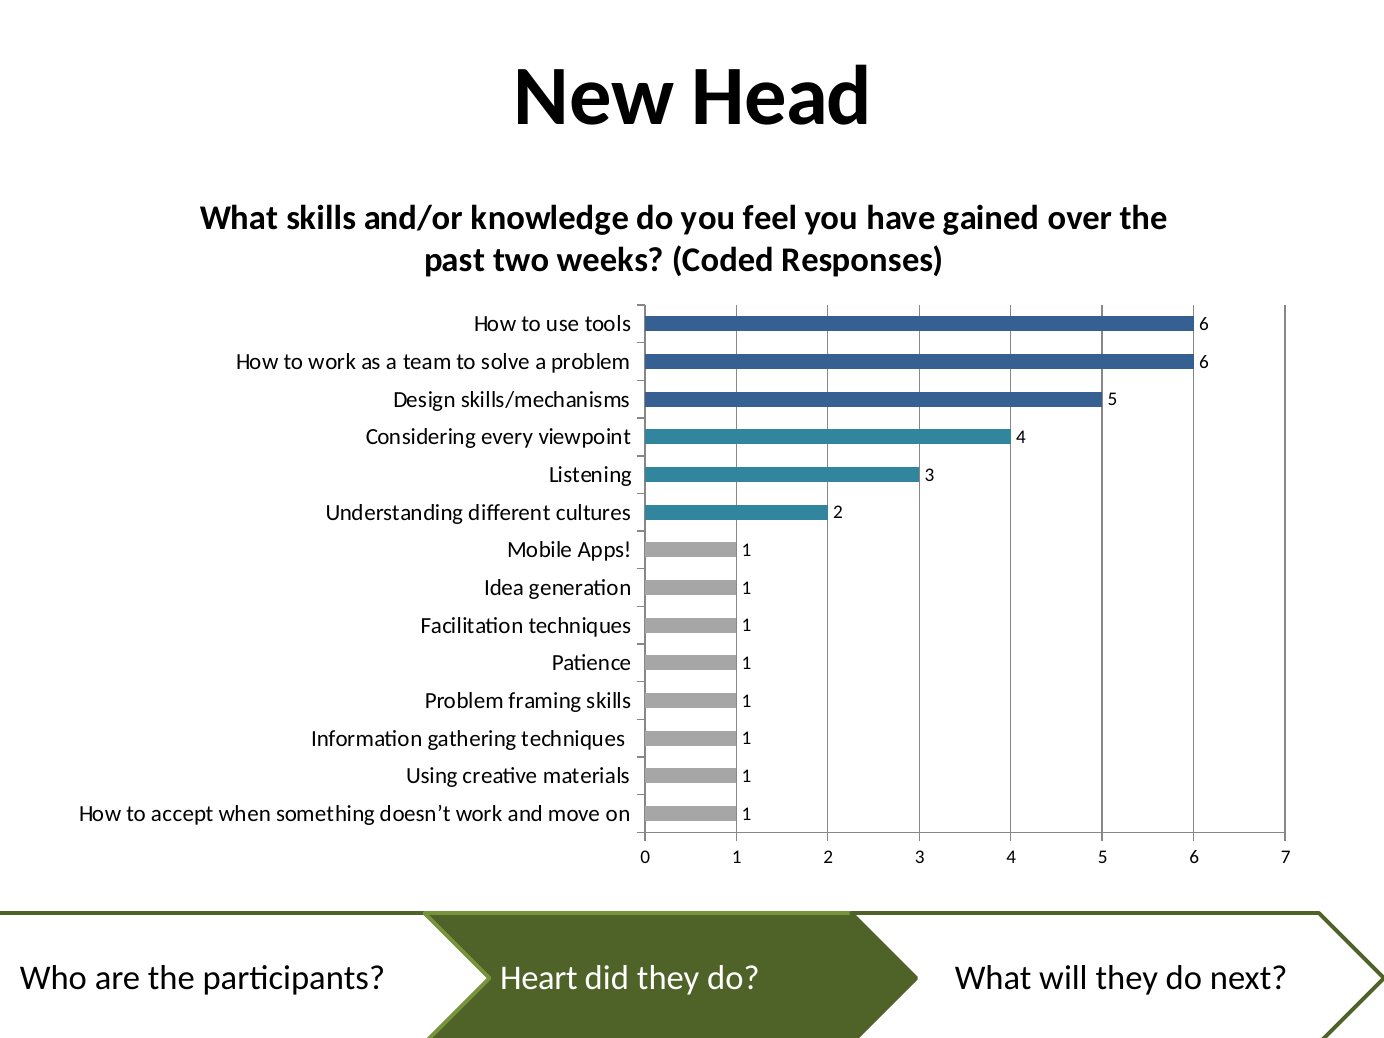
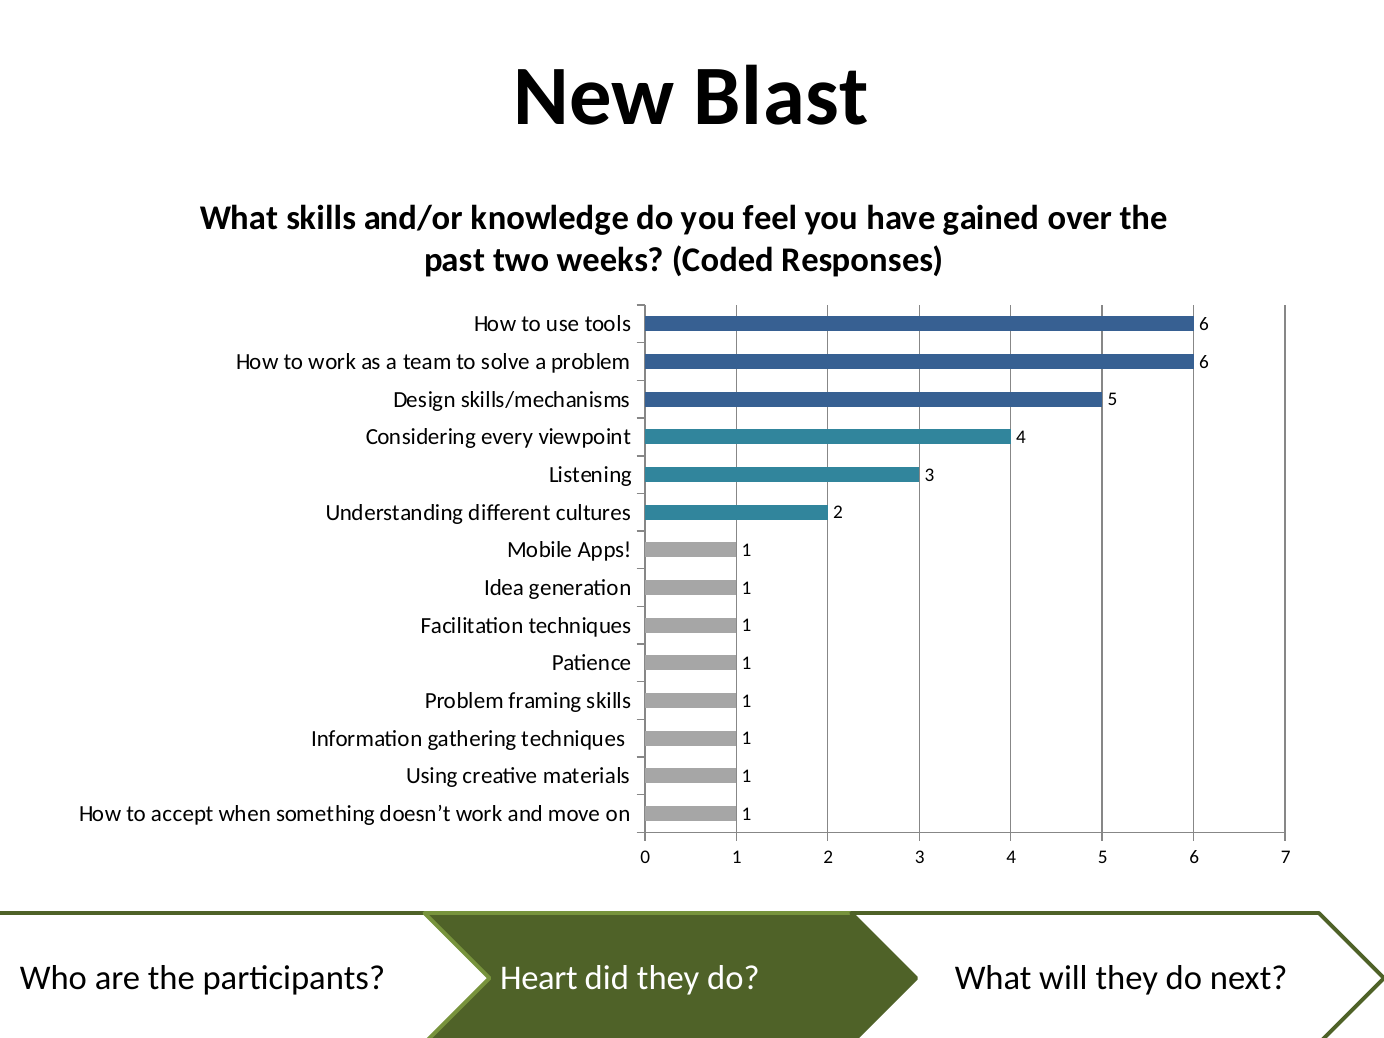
Head: Head -> Blast (781, 97)
